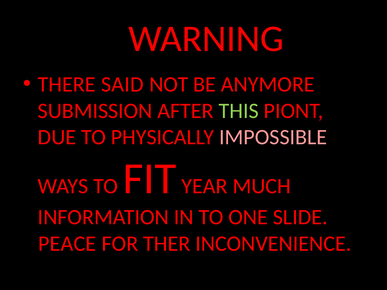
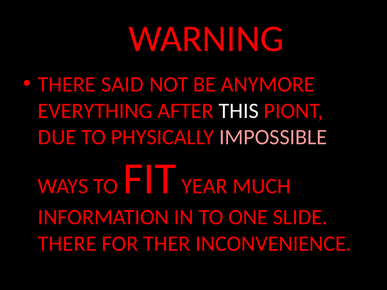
SUBMISSION: SUBMISSION -> EVERYTHING (95, 111)
THIS colour: light green -> white (239, 111)
PEACE: PEACE -> THERE (67, 244)
